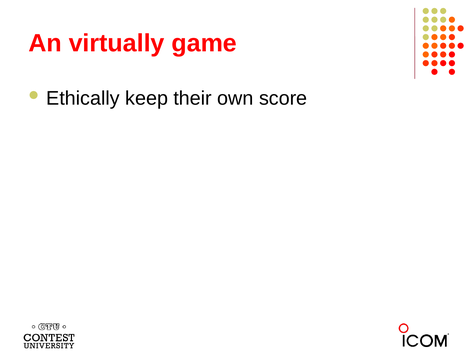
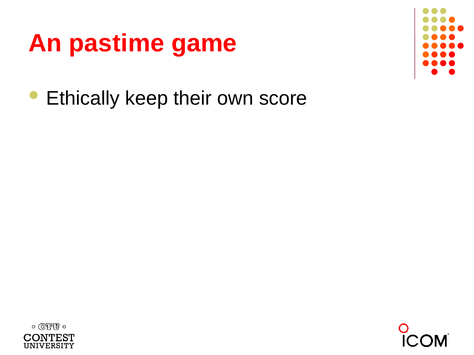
virtually: virtually -> pastime (117, 43)
